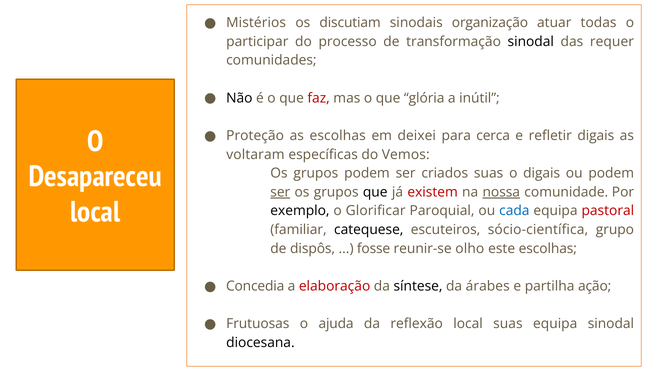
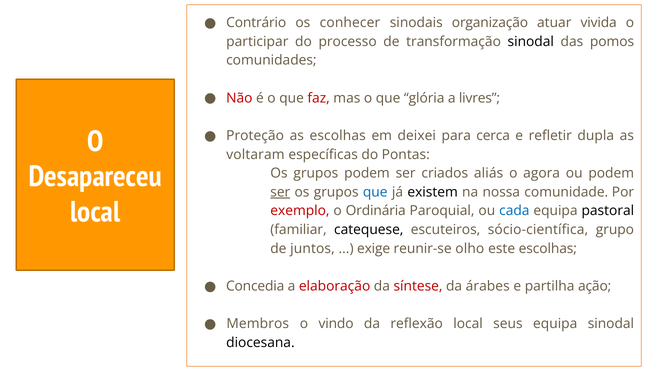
Mistérios: Mistérios -> Contrário (256, 23)
discutiam: discutiam -> conhecer (350, 23)
todas: todas -> vivida (599, 23)
requer: requer -> pomos (612, 42)
Não colour: black -> red (239, 98)
inútil: inútil -> livres (480, 98)
refletir digais: digais -> dupla (596, 136)
Vemos: Vemos -> Pontas (406, 155)
criados suas: suas -> aliás (489, 173)
o digais: digais -> agora (542, 173)
que colour: black -> blue (375, 192)
existem colour: red -> black (433, 192)
nossa underline: present -> none (501, 192)
exemplo colour: black -> red (300, 211)
Glorificar: Glorificar -> Ordinária (376, 211)
pastoral colour: red -> black (608, 211)
dispôs: dispôs -> juntos (312, 249)
fosse: fosse -> exige (374, 249)
síntese colour: black -> red (418, 287)
Frutuosas: Frutuosas -> Membros (258, 324)
ajuda: ajuda -> vindo (336, 324)
local suas: suas -> seus (508, 324)
